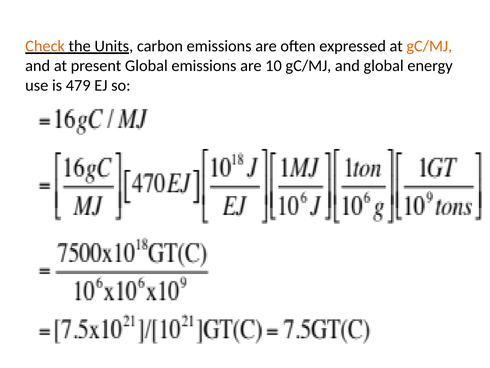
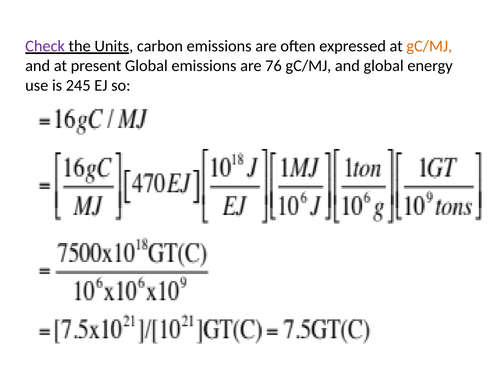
Check colour: orange -> purple (45, 46)
10: 10 -> 76 (274, 66)
479: 479 -> 245 (78, 85)
